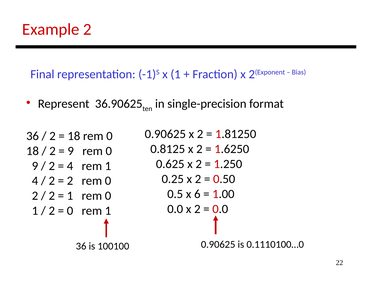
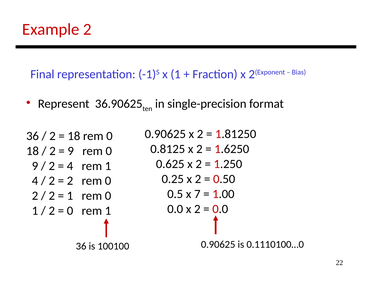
6: 6 -> 7 (197, 194)
